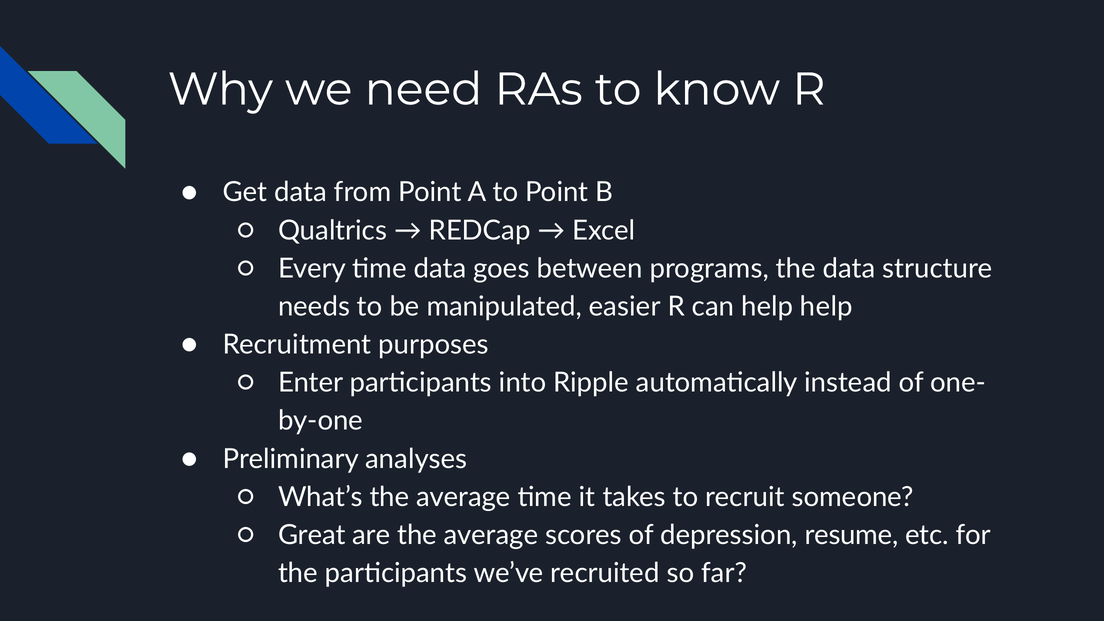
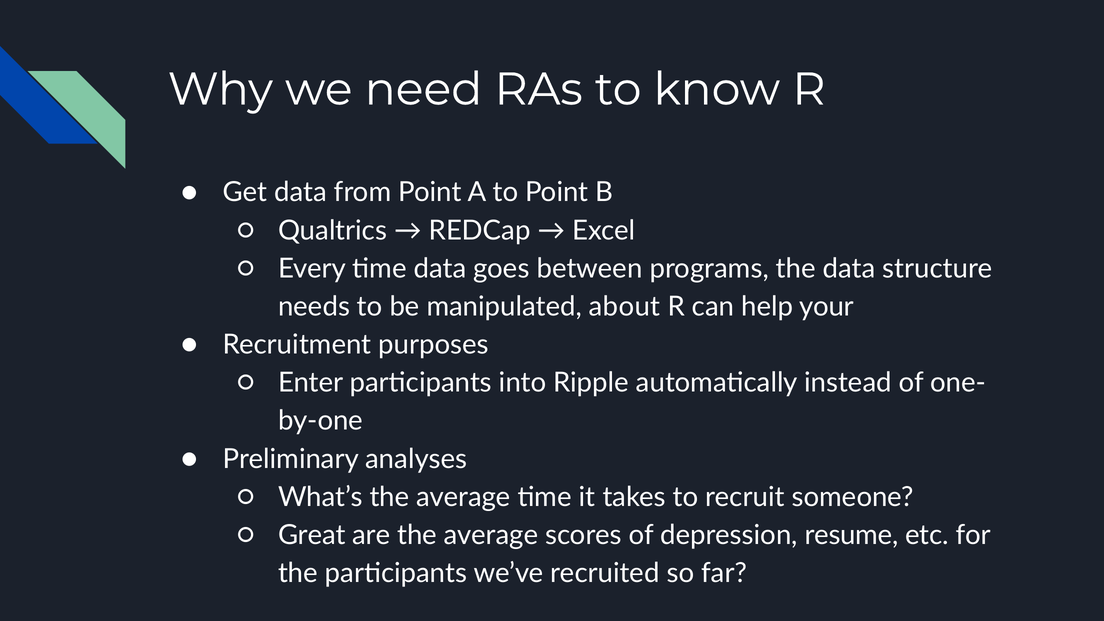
easier: easier -> about (624, 307)
help help: help -> your (827, 307)
